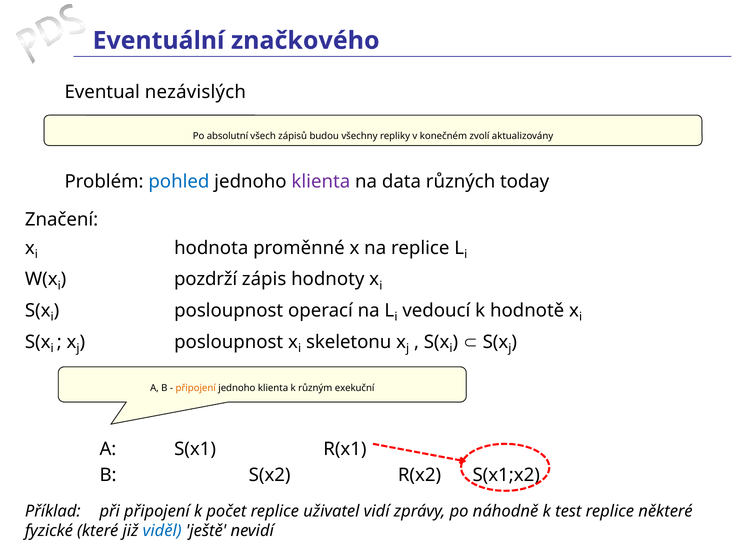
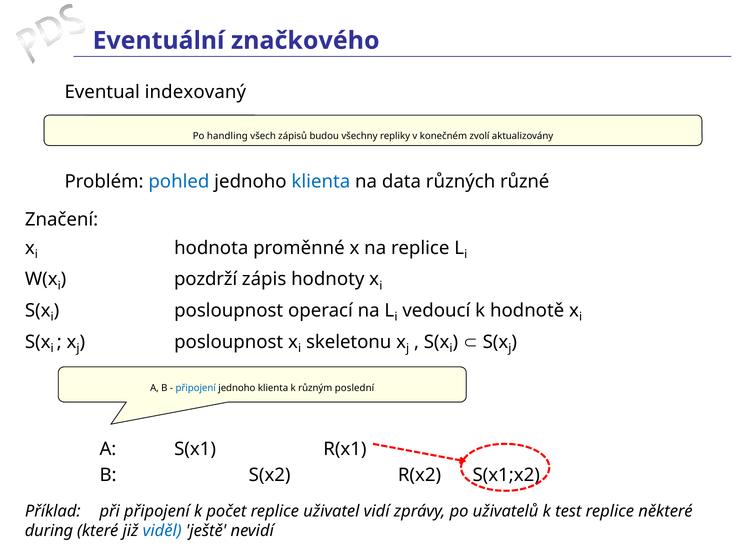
nezávislých: nezávislých -> indexovaný (195, 92)
absolutní: absolutní -> handling (227, 136)
klienta colour: purple -> blue (321, 182)
today: today -> různé (525, 182)
připojení colour: orange -> blue (196, 388)
exekuční: exekuční -> poslední (355, 388)
náhodně: náhodně -> uživatelů (506, 512)
fyzické: fyzické -> during (49, 531)
